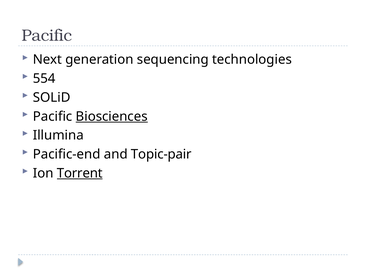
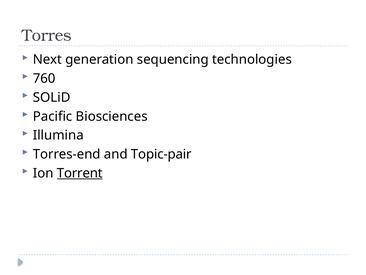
Pacific: Pacific -> Torres (47, 35)
554: 554 -> 760 (44, 78)
Biosciences underline: present -> none (112, 116)
Pacific-end: Pacific-end -> Torres-end (67, 154)
